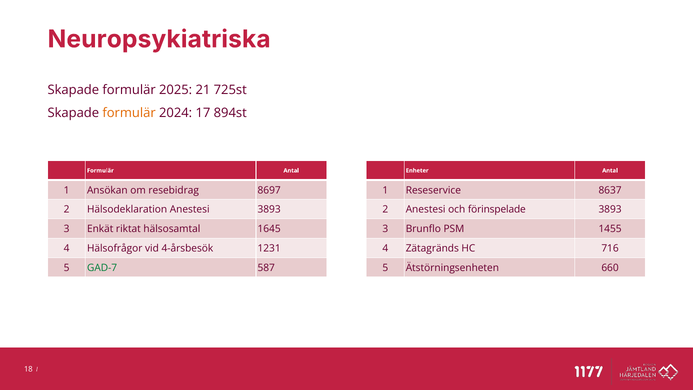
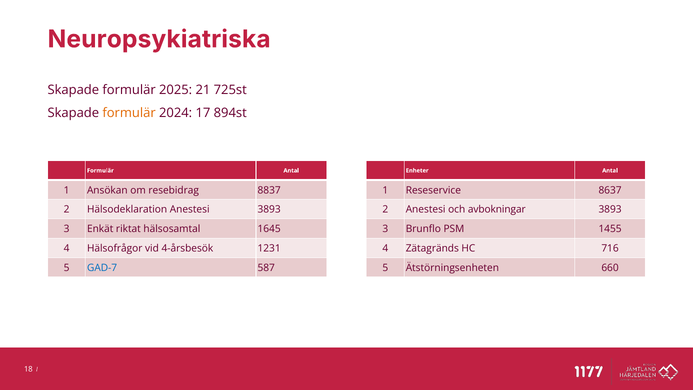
8697: 8697 -> 8837 (269, 190)
förinspelade: förinspelade -> avbokningar (497, 210)
GAD-7 colour: green -> blue (102, 268)
